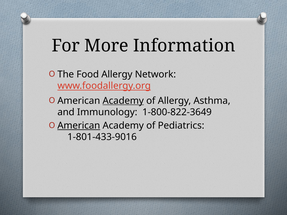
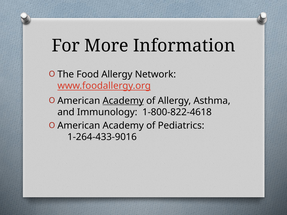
1-800-822-3649: 1-800-822-3649 -> 1-800-822-4618 (177, 112)
American underline: present -> none (79, 126)
1-801-433-9016: 1-801-433-9016 -> 1-264-433-9016 (102, 137)
